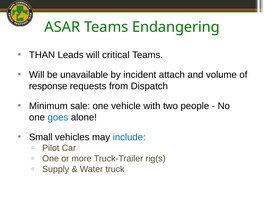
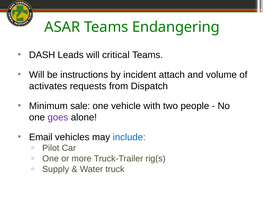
THAN: THAN -> DASH (42, 55)
unavailable: unavailable -> instructions (84, 75)
response: response -> activates (48, 86)
goes colour: blue -> purple (58, 117)
Small: Small -> Email (41, 137)
